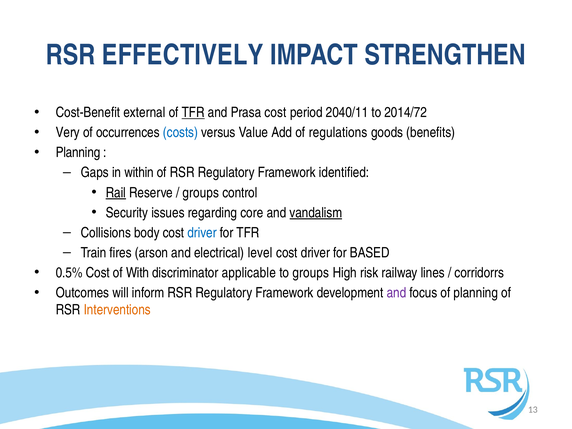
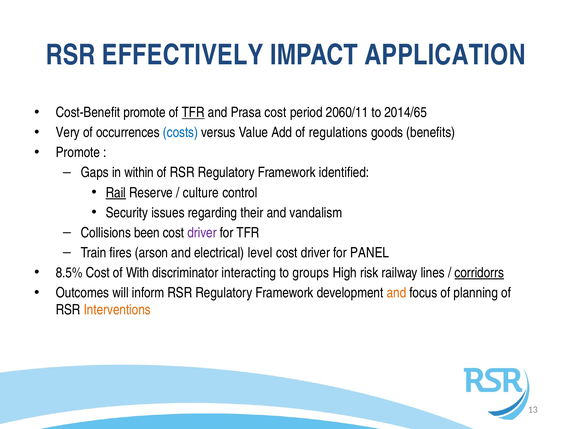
STRENGTHEN: STRENGTHEN -> APPLICATION (445, 55)
Cost-Benefit external: external -> promote (145, 113)
2040/11: 2040/11 -> 2060/11 (347, 113)
2014/72: 2014/72 -> 2014/65 (406, 113)
Planning: Planning -> Promote (78, 153)
groups: groups -> culture (201, 193)
core: core -> their (252, 213)
vandalism underline: present -> none (316, 213)
body: body -> been (147, 233)
driver colour: blue -> purple (202, 233)
BASED: BASED -> PANEL (370, 253)
0.5%: 0.5% -> 8.5% (69, 273)
applicable: applicable -> interacting (249, 273)
corridorrs underline: none -> present (479, 273)
and colour: purple -> orange (396, 293)
